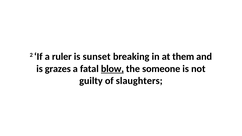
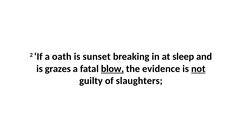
ruler: ruler -> oath (62, 57)
them: them -> sleep (183, 57)
someone: someone -> evidence (161, 69)
not underline: none -> present (198, 69)
